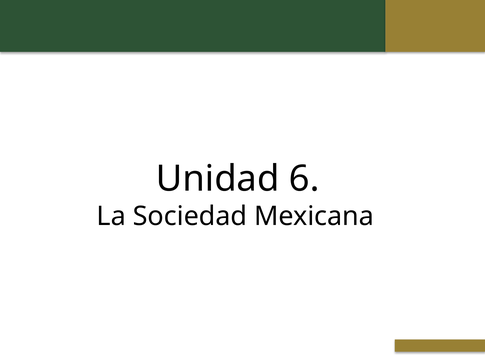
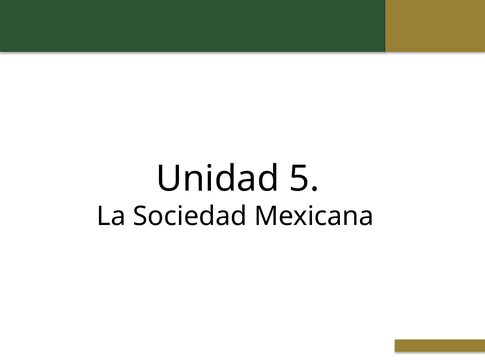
6: 6 -> 5 (304, 179)
